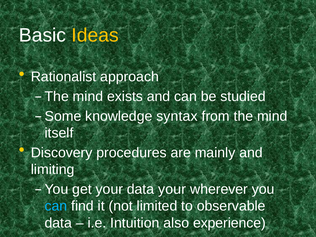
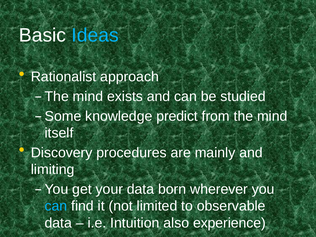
Ideas colour: yellow -> light blue (95, 35)
syntax: syntax -> predict (177, 116)
data your: your -> born (172, 189)
